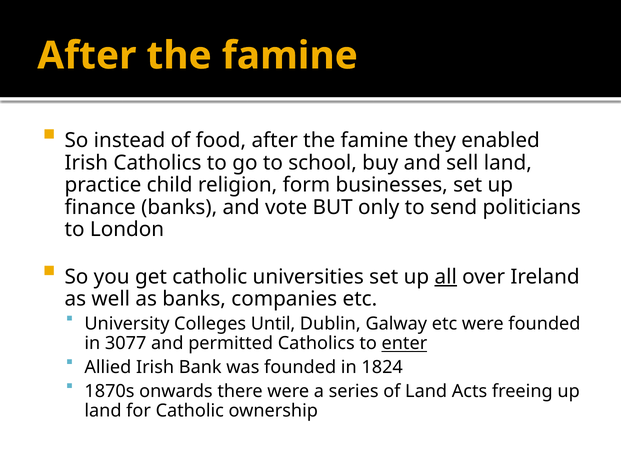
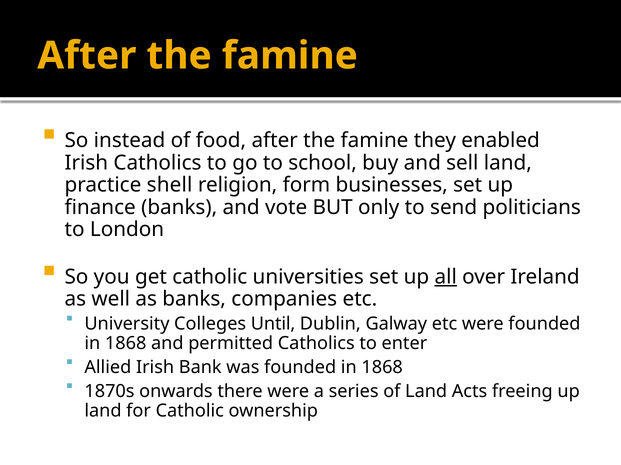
child: child -> shell (170, 185)
3077: 3077 -> 1868 (126, 344)
enter underline: present -> none (404, 344)
was founded in 1824: 1824 -> 1868 (382, 368)
